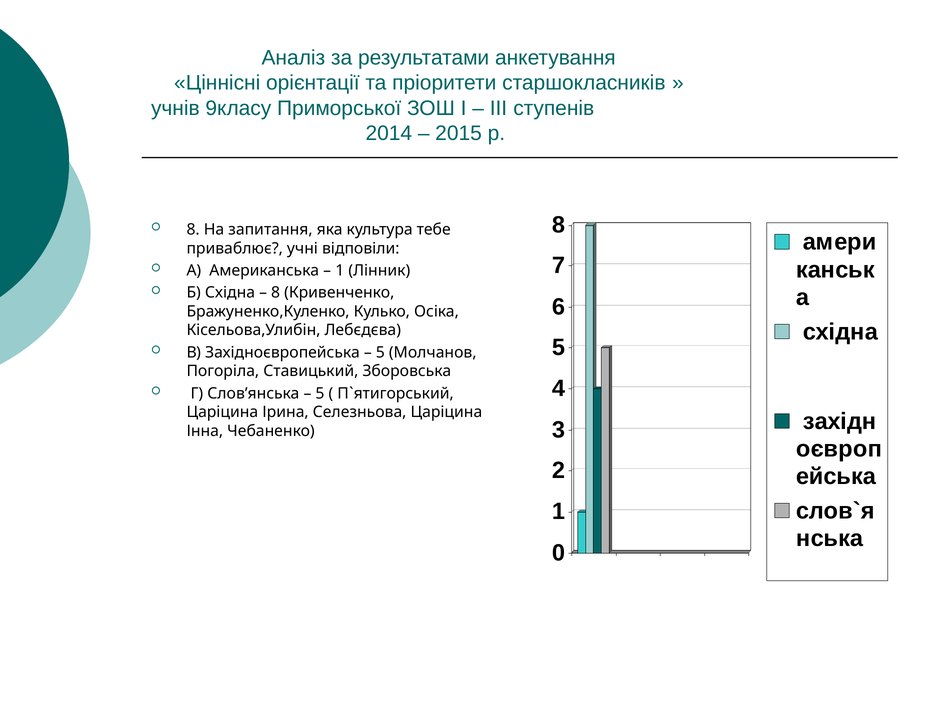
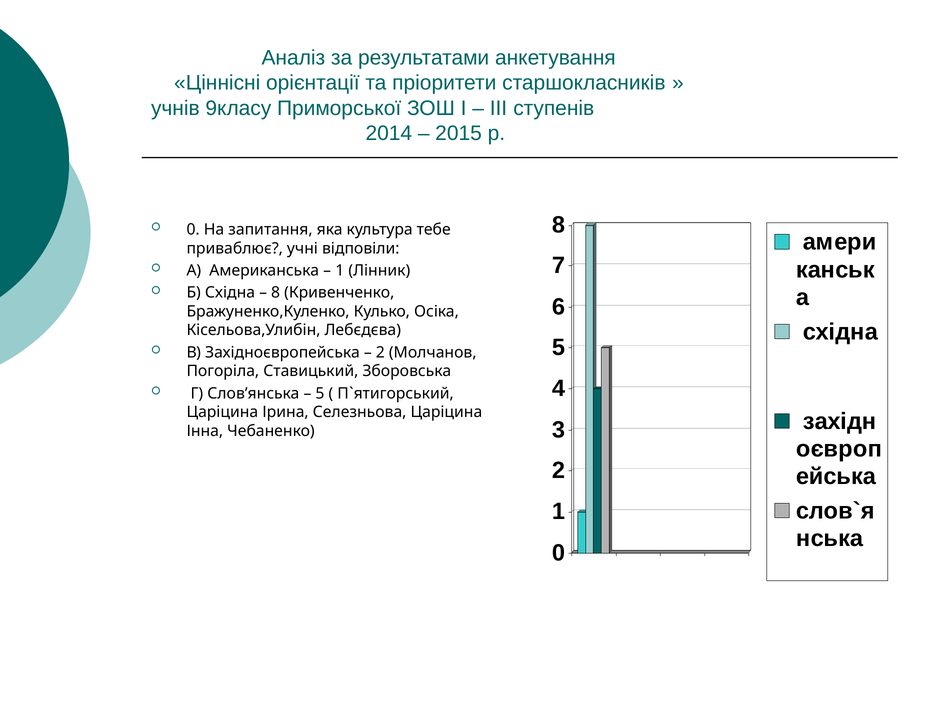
8: 8 -> 0 (193, 229)
5: 5 -> 2 (380, 352)
